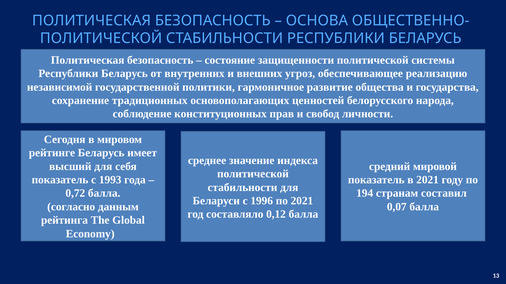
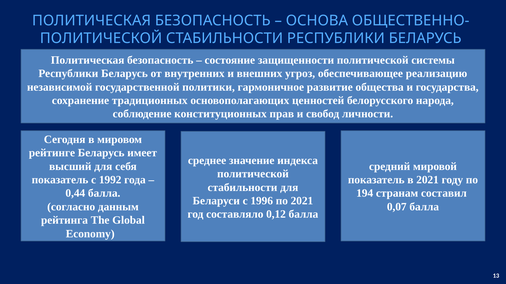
1993: 1993 -> 1992 (110, 180)
0,72: 0,72 -> 0,44 (75, 194)
